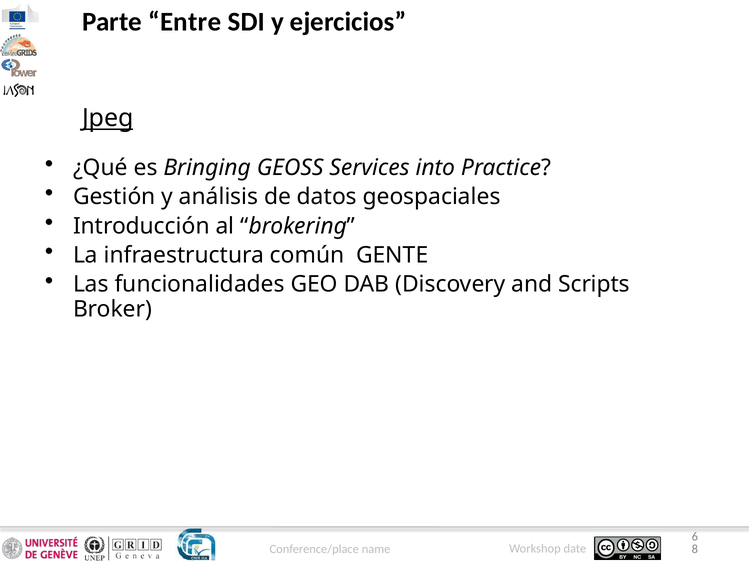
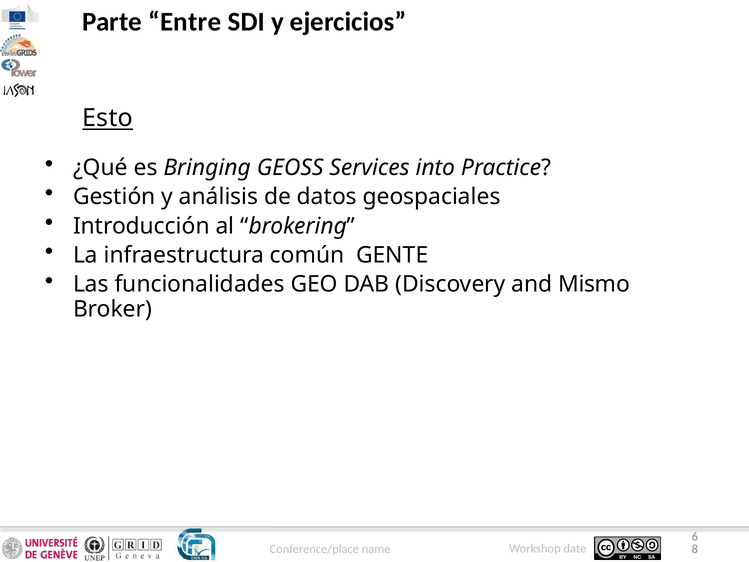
Jpeg: Jpeg -> Esto (108, 118)
Scripts: Scripts -> Mismo (594, 284)
